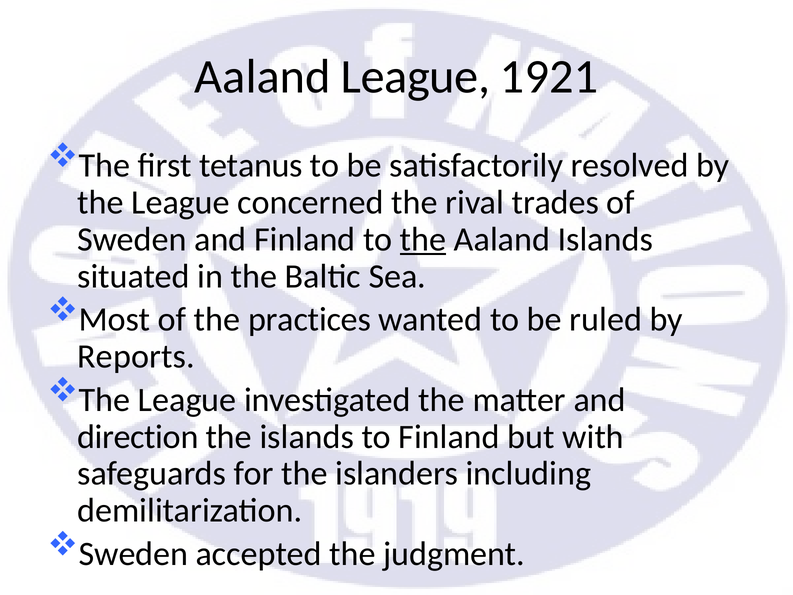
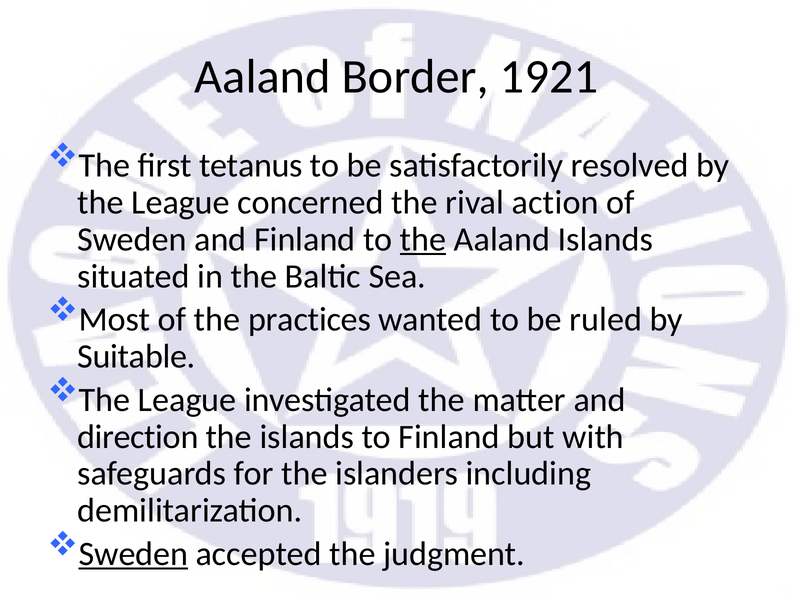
Aaland League: League -> Border (415, 77)
trades: trades -> action (555, 203)
Reports: Reports -> Suitable (136, 356)
Sweden underline: none -> present (133, 554)
